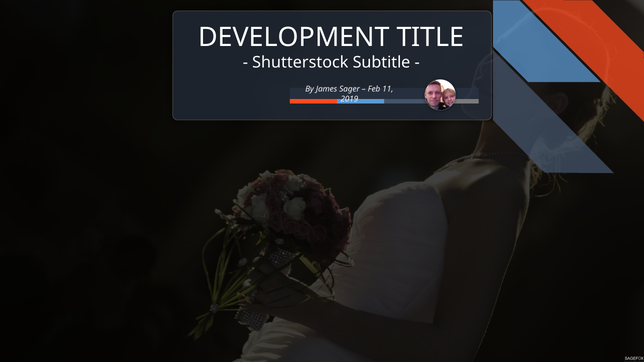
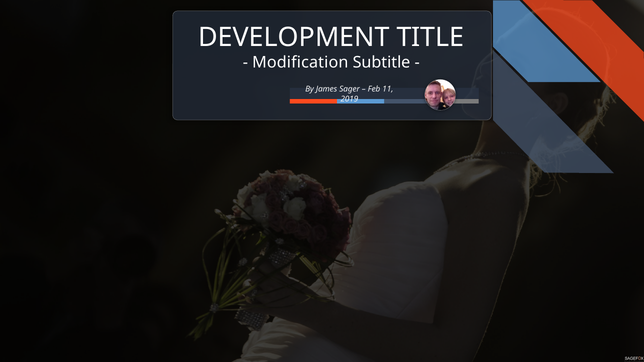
Shutterstock: Shutterstock -> Modification (300, 62)
